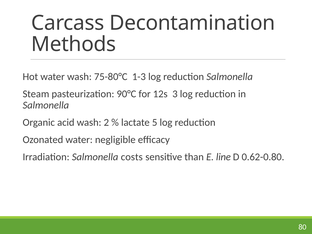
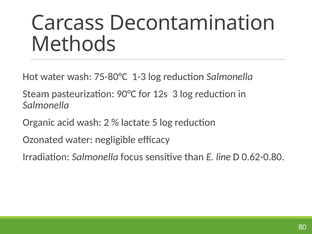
costs: costs -> focus (132, 157)
